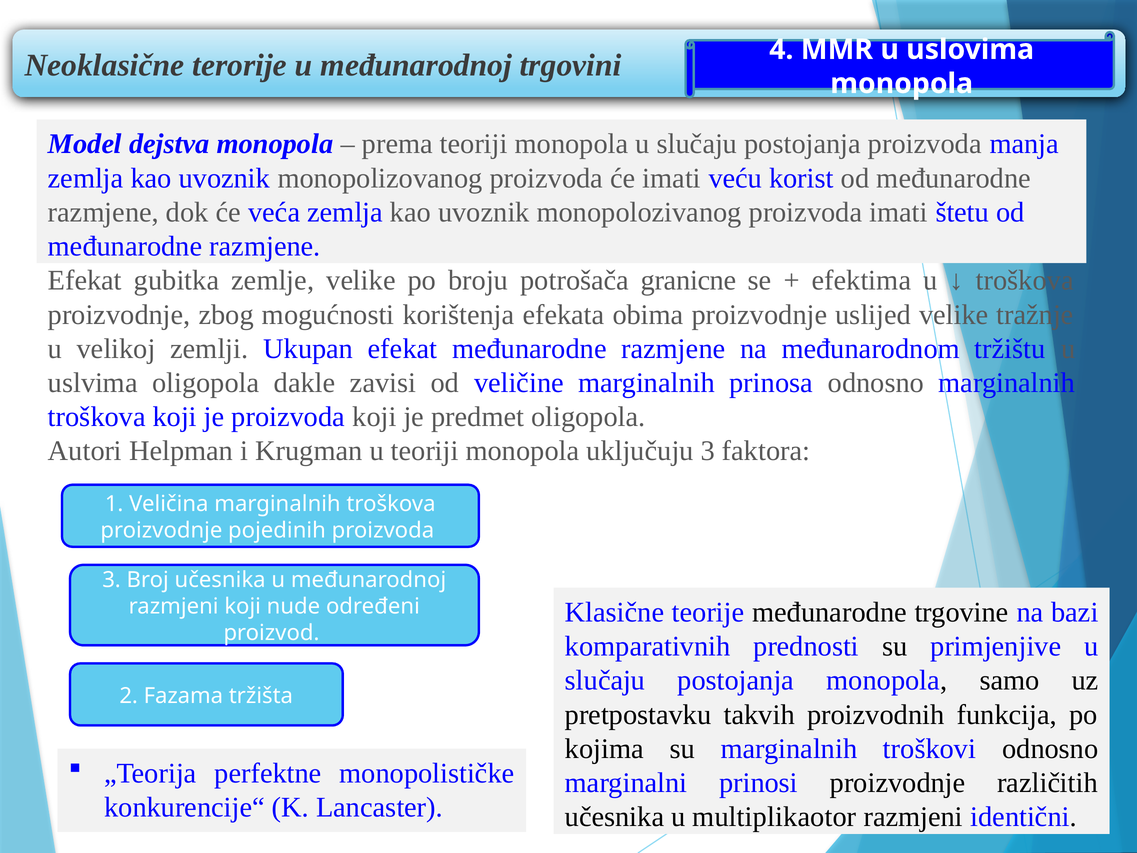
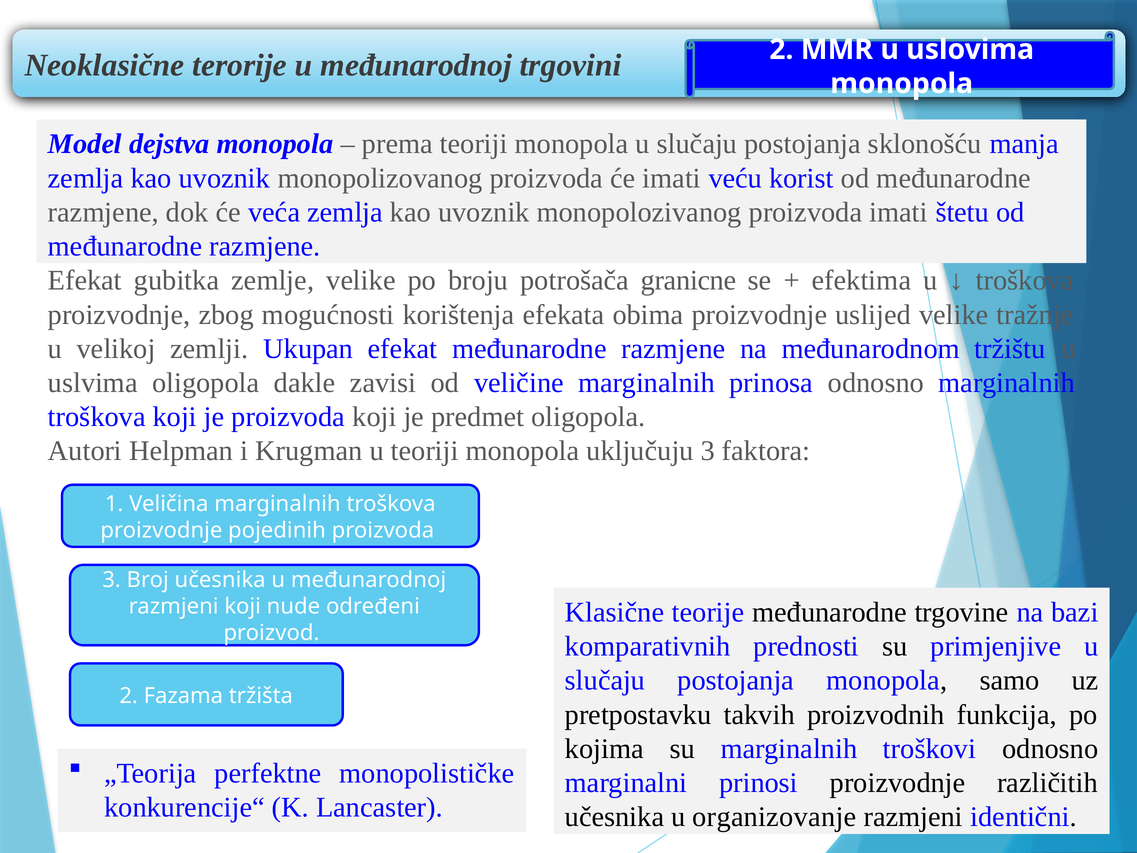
trgovini 4: 4 -> 2 (781, 49)
postojanja proizvoda: proizvoda -> sklonošću (925, 144)
multiplikaotor: multiplikaotor -> organizovanje (774, 817)
